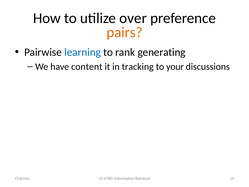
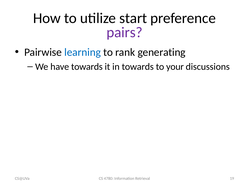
over: over -> start (133, 18)
pairs colour: orange -> purple (125, 32)
have content: content -> towards (87, 67)
in tracking: tracking -> towards (138, 67)
